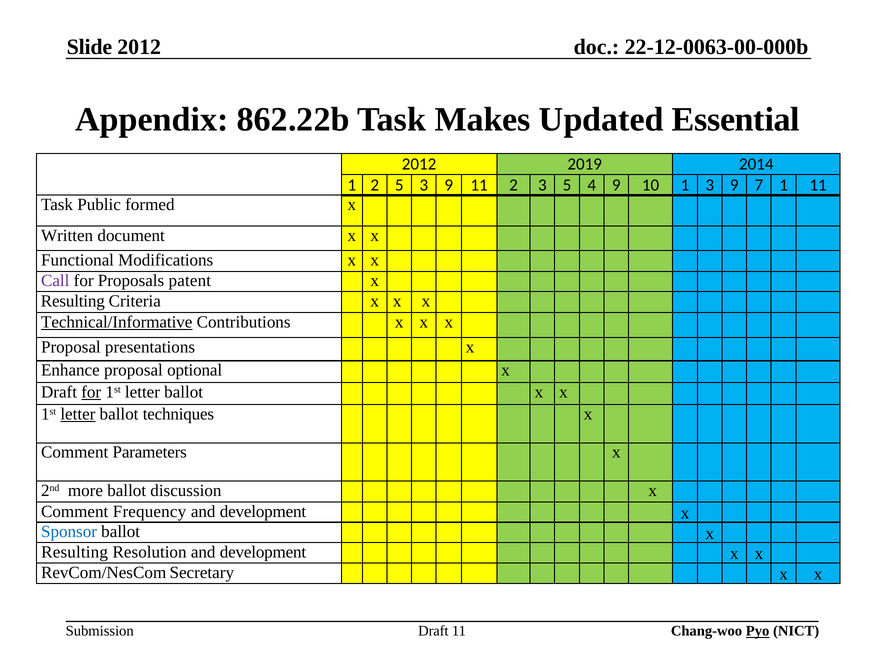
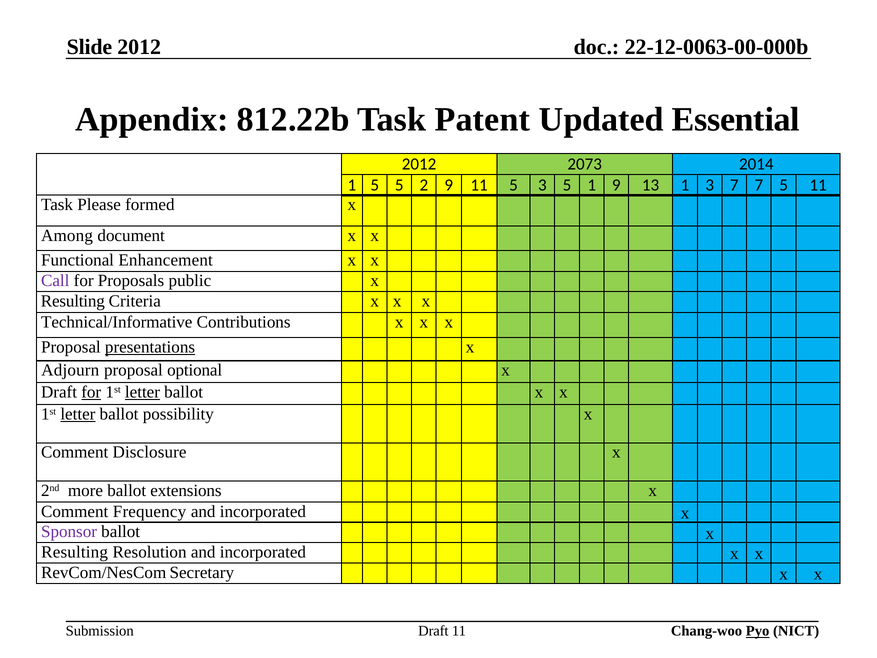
862.22b: 862.22b -> 812.22b (293, 119)
Makes: Makes -> Patent (482, 119)
2019: 2019 -> 2073 (585, 164)
1 2: 2 -> 5 (375, 185)
5 3: 3 -> 2 (424, 185)
11 2: 2 -> 5 (514, 185)
5 4: 4 -> 1 (592, 185)
10: 10 -> 13 (651, 185)
1 3 9: 9 -> 7 (734, 185)
7 1: 1 -> 5 (784, 185)
Public: Public -> Please (99, 205)
Written: Written -> Among (67, 235)
Modifications: Modifications -> Enhancement (166, 260)
patent: patent -> public (190, 281)
Technical/Informative underline: present -> none (117, 322)
presentations underline: none -> present (150, 347)
Enhance: Enhance -> Adjourn (70, 370)
letter underline: none -> present (142, 392)
techniques: techniques -> possibility (178, 414)
Parameters: Parameters -> Disclosure (150, 452)
discussion: discussion -> extensions (186, 490)
development: development -> incorporated (263, 511)
Sponsor colour: blue -> purple (69, 532)
Resolution and development: development -> incorporated (263, 552)
